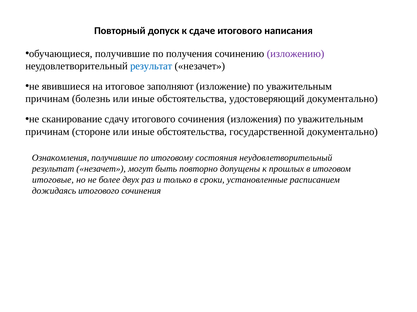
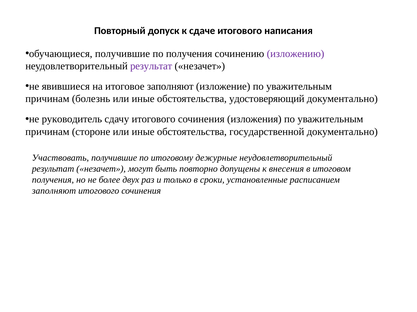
результат colour: blue -> purple (151, 66)
сканирование: сканирование -> руководитель (72, 119)
Ознакомления: Ознакомления -> Участвовать (60, 158)
состояния: состояния -> дежурные (216, 158)
прошлых: прошлых -> внесения (286, 169)
итоговые: итоговые -> получения (53, 180)
дожидаясь: дожидаясь -> заполняют (54, 191)
